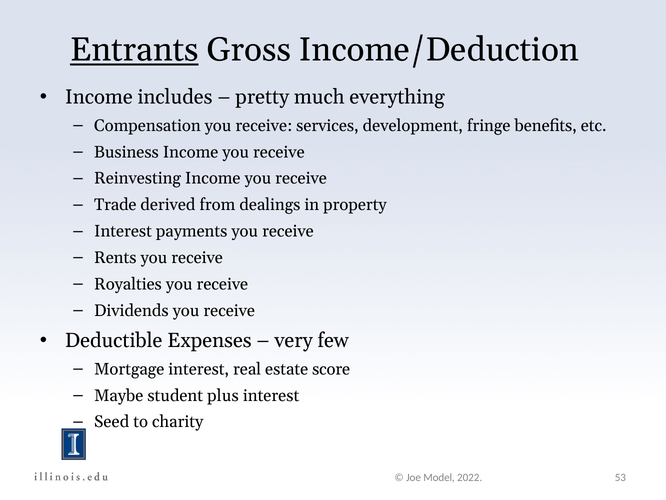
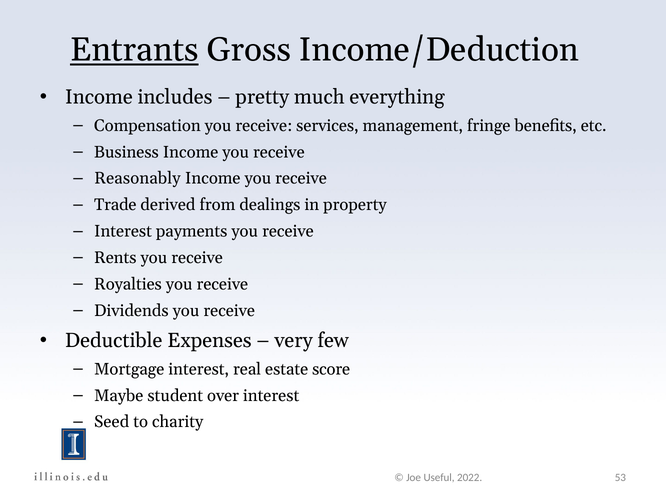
development: development -> management (413, 125)
Reinvesting: Reinvesting -> Reasonably (137, 178)
plus: plus -> over (223, 395)
Model: Model -> Useful (439, 477)
